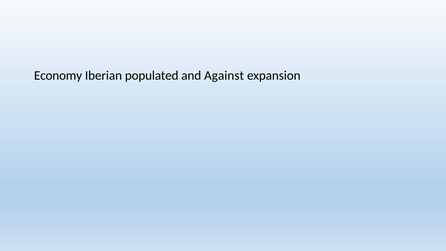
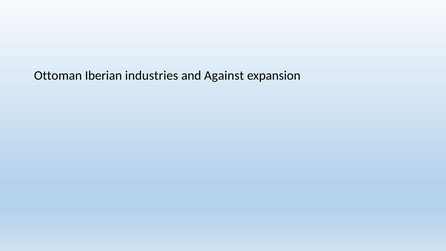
Economy: Economy -> Ottoman (58, 75)
populated: populated -> industries (152, 75)
